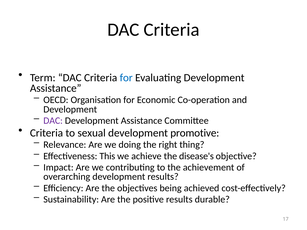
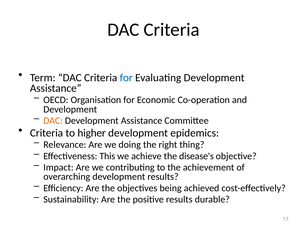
DAC colour: purple -> orange (53, 121)
sexual: sexual -> higher (92, 133)
promotive: promotive -> epidemics (195, 133)
